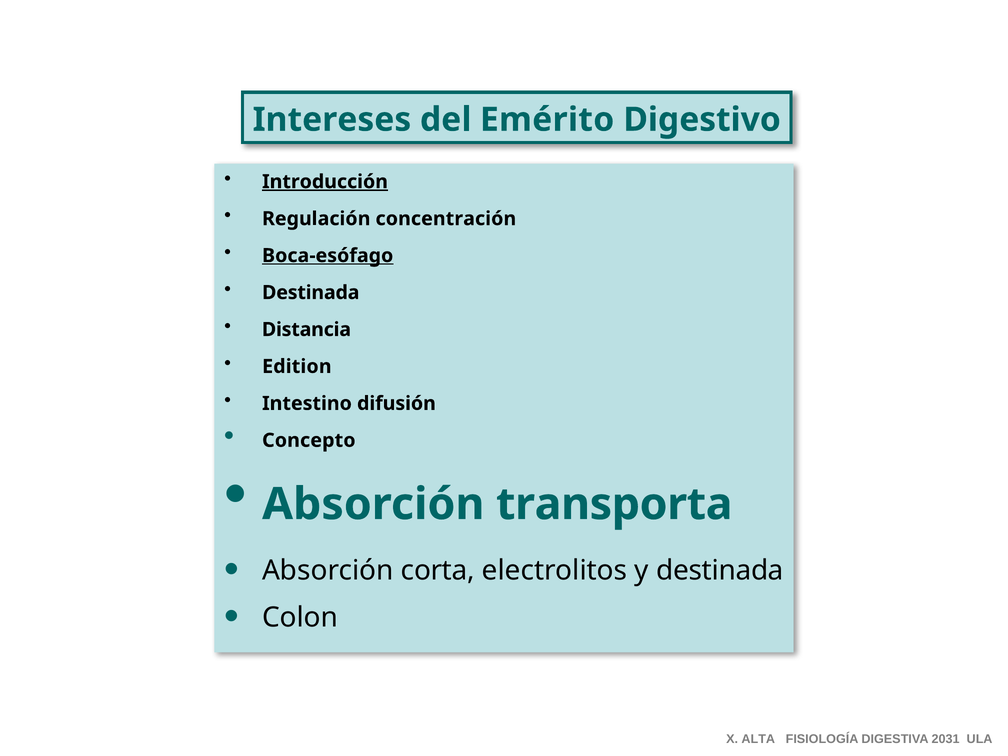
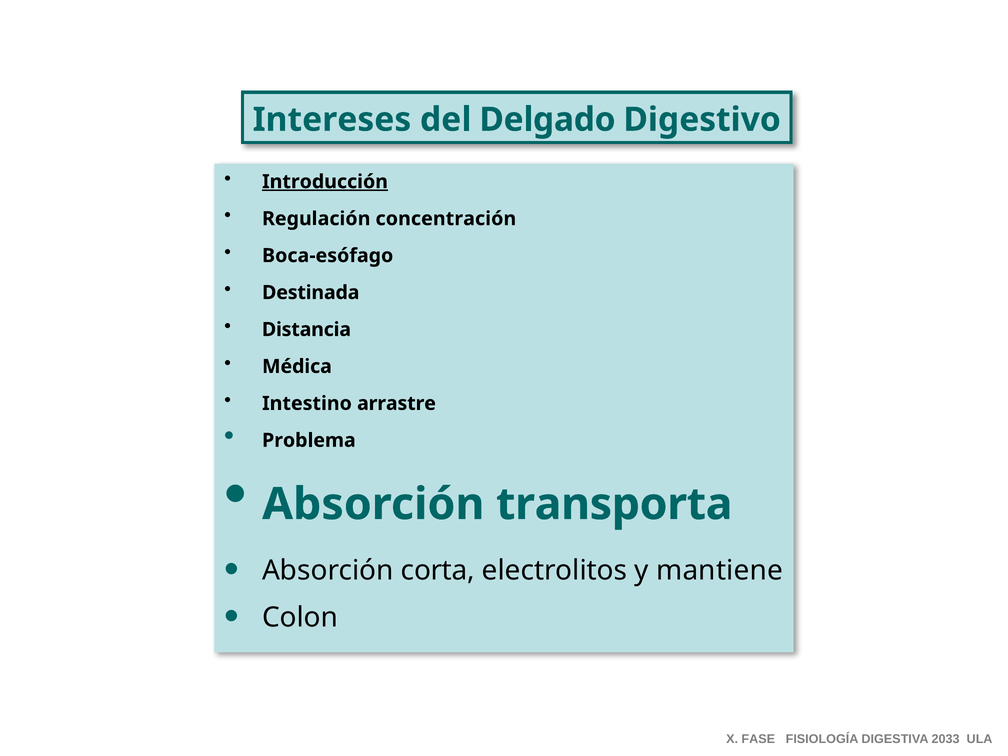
Emérito: Emérito -> Delgado (547, 120)
Boca-esófago underline: present -> none (328, 256)
Edition: Edition -> Médica (297, 366)
difusión: difusión -> arrastre (396, 403)
Concepto: Concepto -> Problema (309, 440)
y destinada: destinada -> mantiene (720, 570)
ALTA: ALTA -> FASE (758, 739)
2031: 2031 -> 2033 (946, 739)
